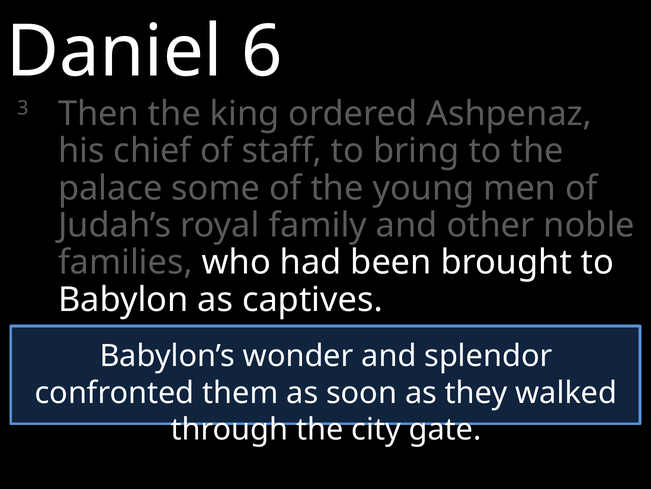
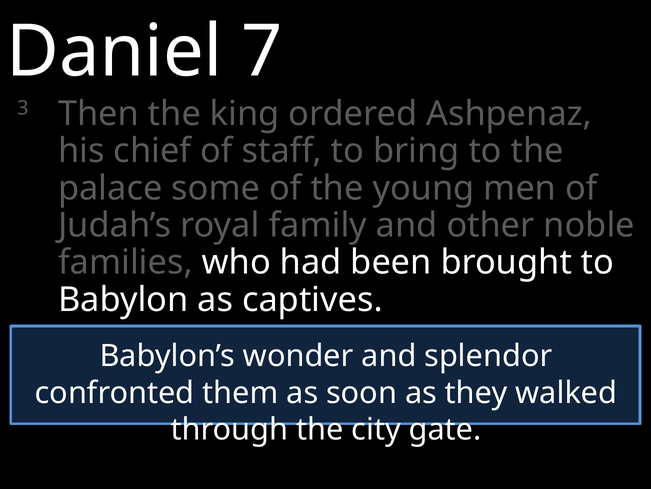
6: 6 -> 7 (262, 52)
